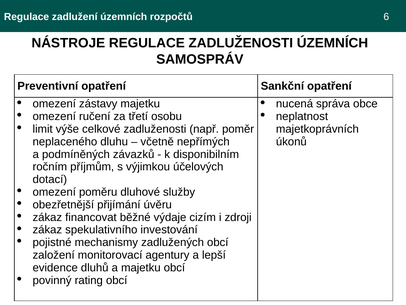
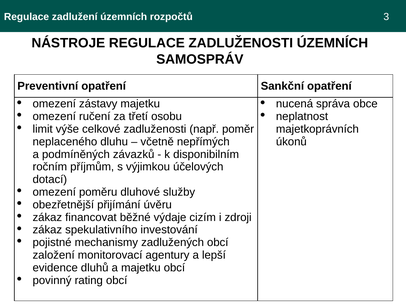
6: 6 -> 3 (386, 17)
